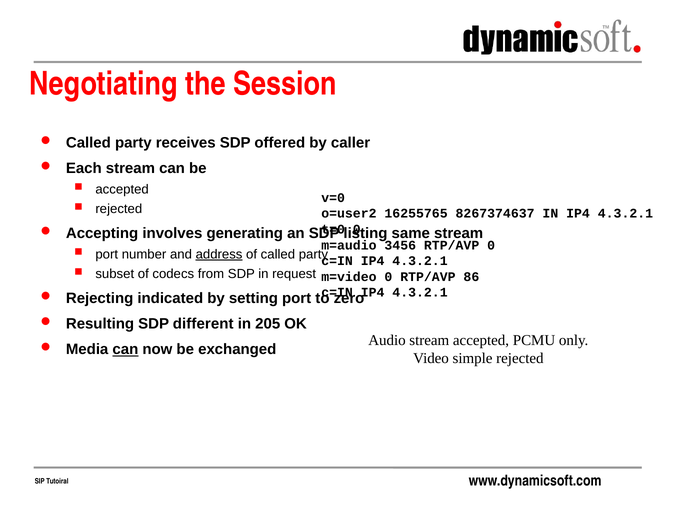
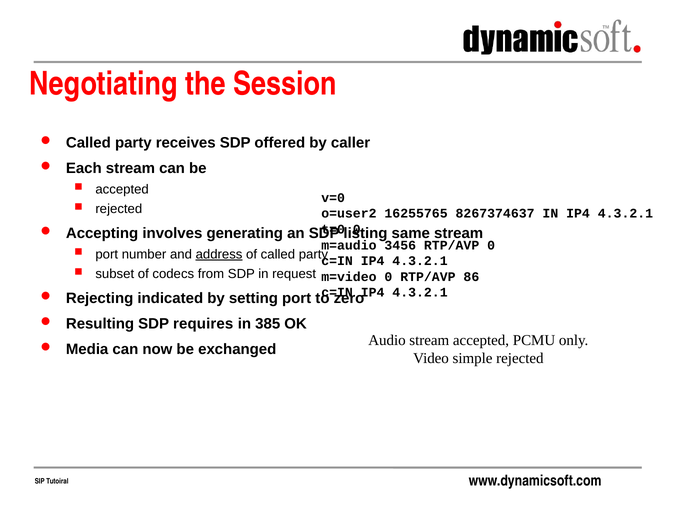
different: different -> requires (203, 324)
205: 205 -> 385 (268, 324)
can underline: present -> none (125, 350)
